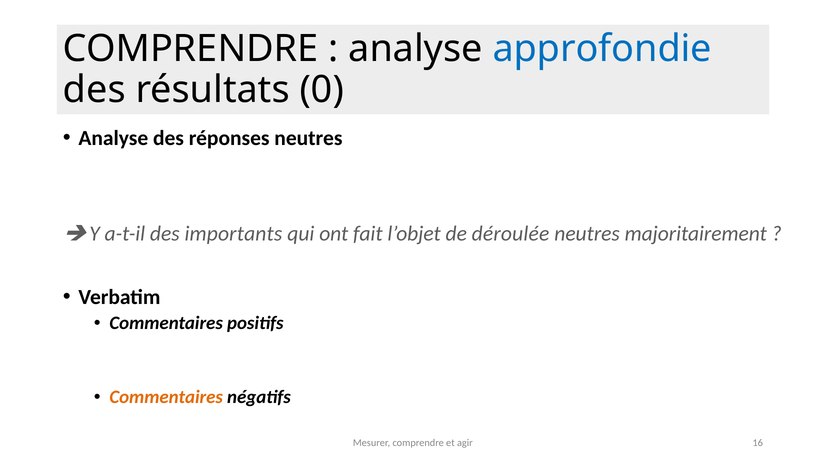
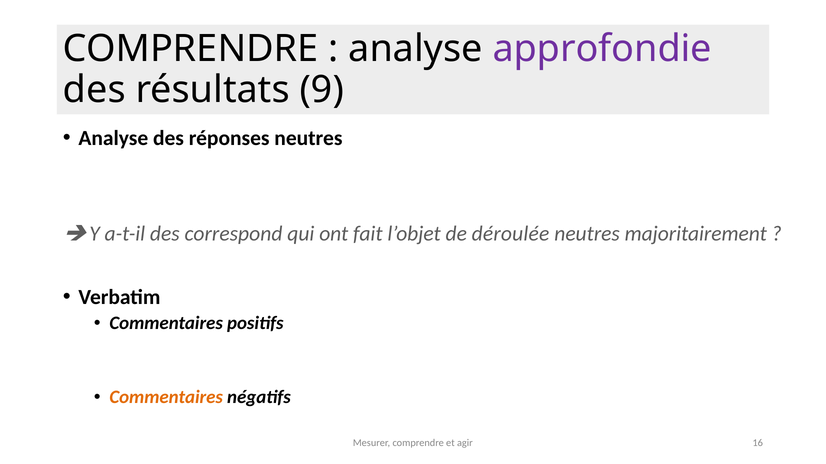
approfondie colour: blue -> purple (602, 49)
0: 0 -> 9 (322, 90)
importants: importants -> correspond (233, 234)
